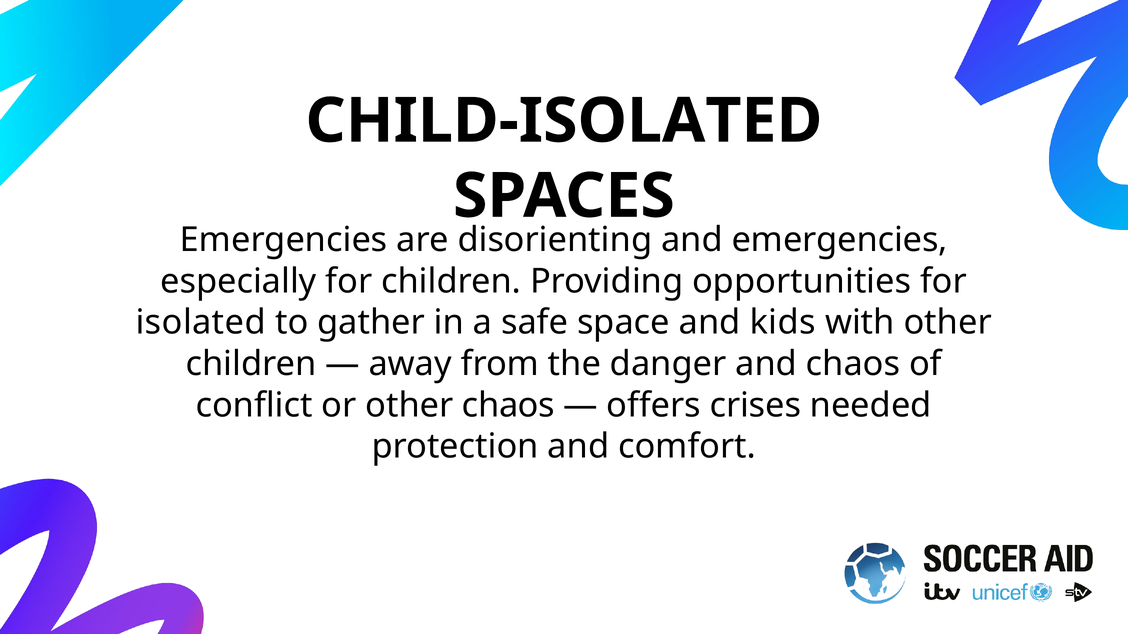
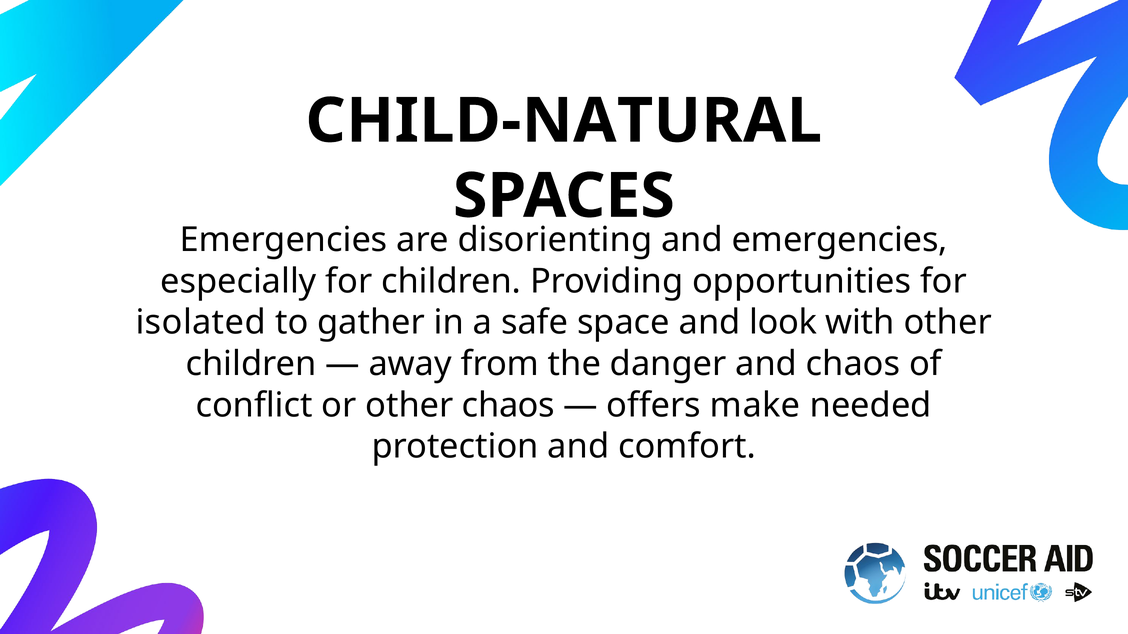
CHILD-ISOLATED: CHILD-ISOLATED -> CHILD-NATURAL (564, 121)
kids: kids -> look (783, 323)
crises: crises -> make (755, 406)
